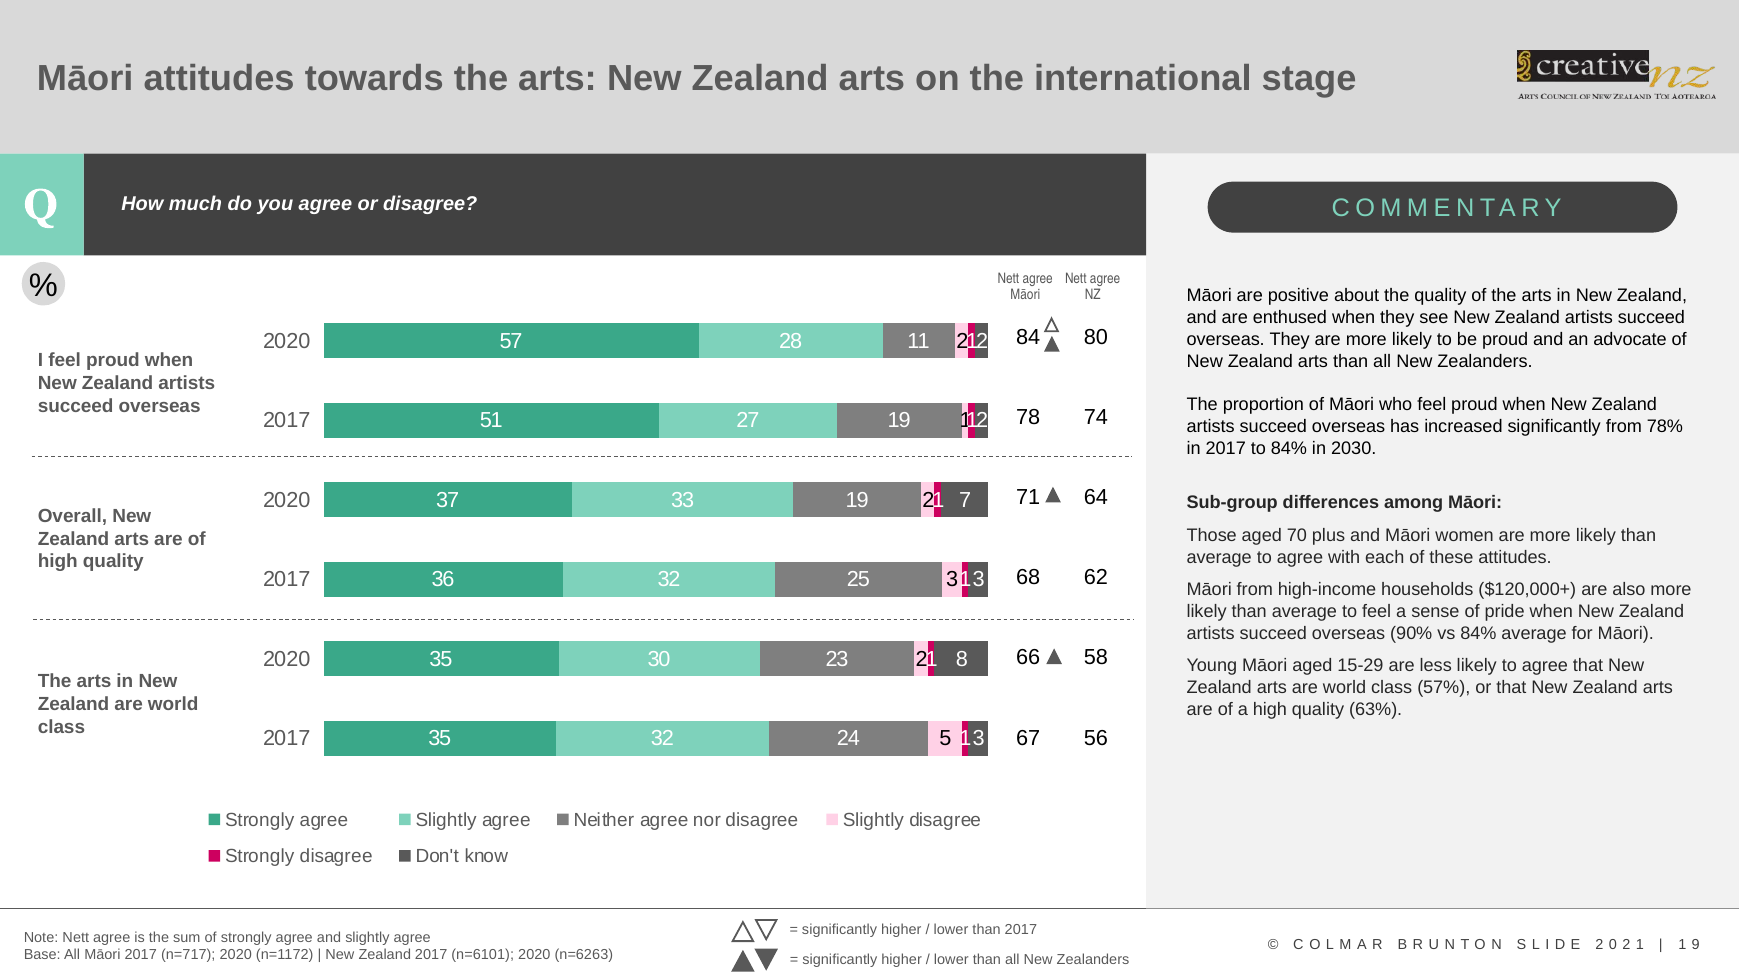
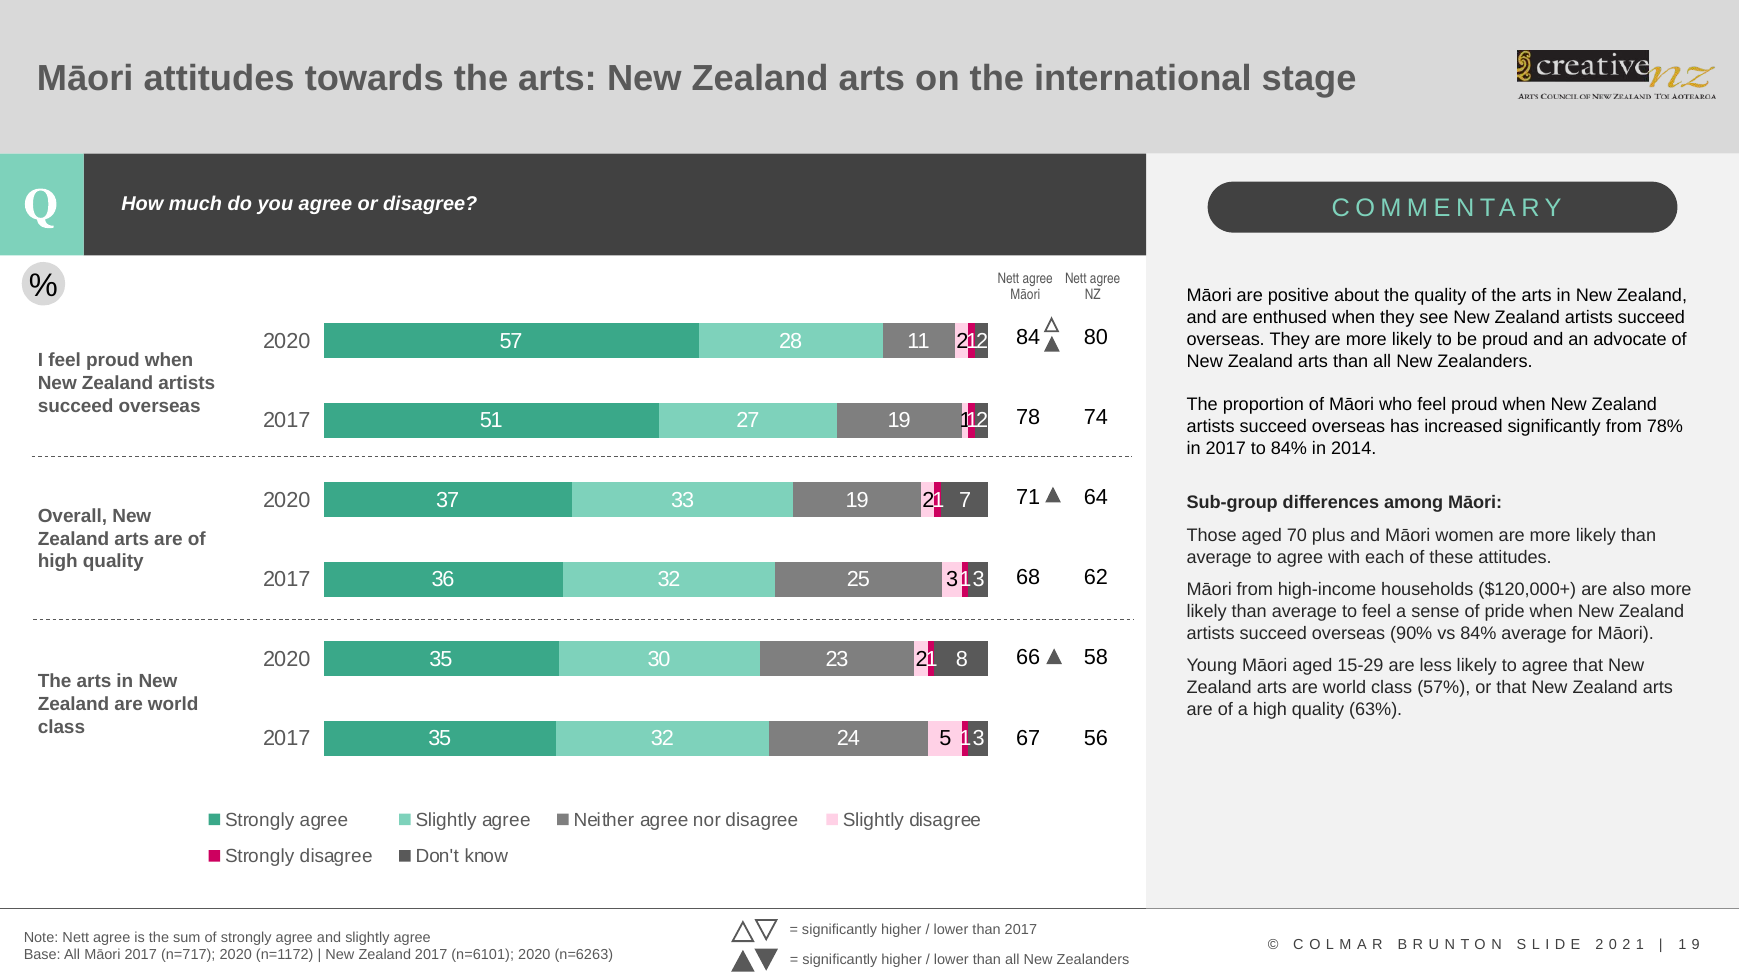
2030: 2030 -> 2014 (1354, 448)
